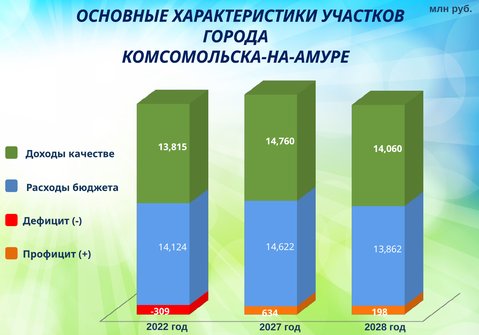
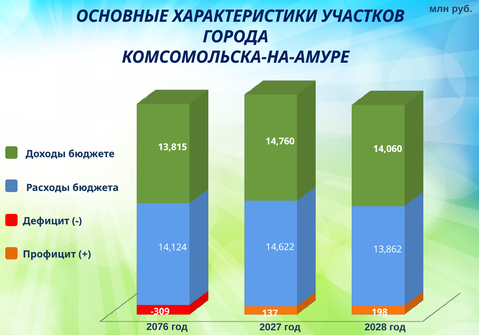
качестве: качестве -> бюджете (91, 154)
634: 634 -> 137 (270, 313)
2022: 2022 -> 2076 (157, 327)
